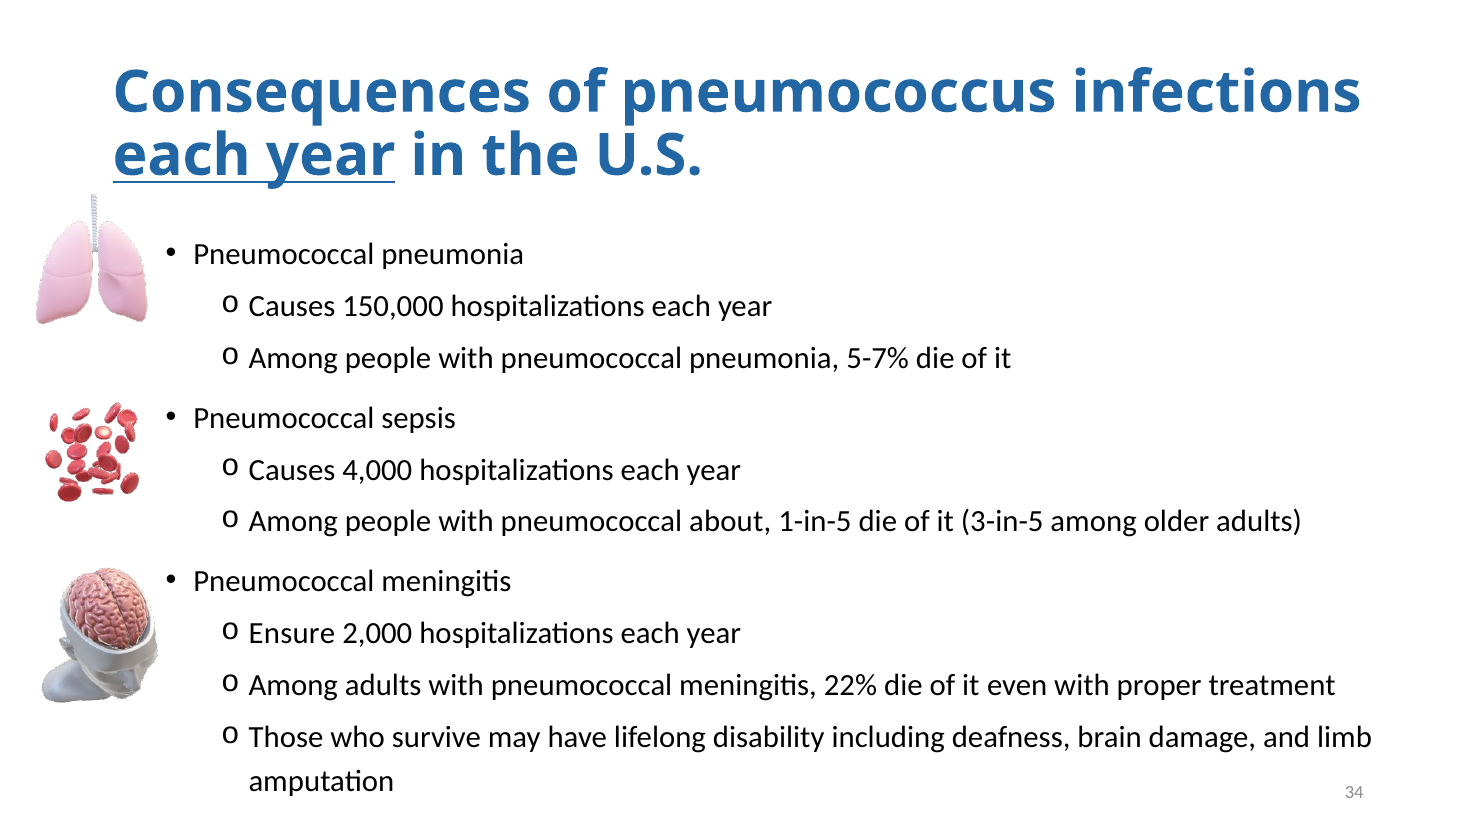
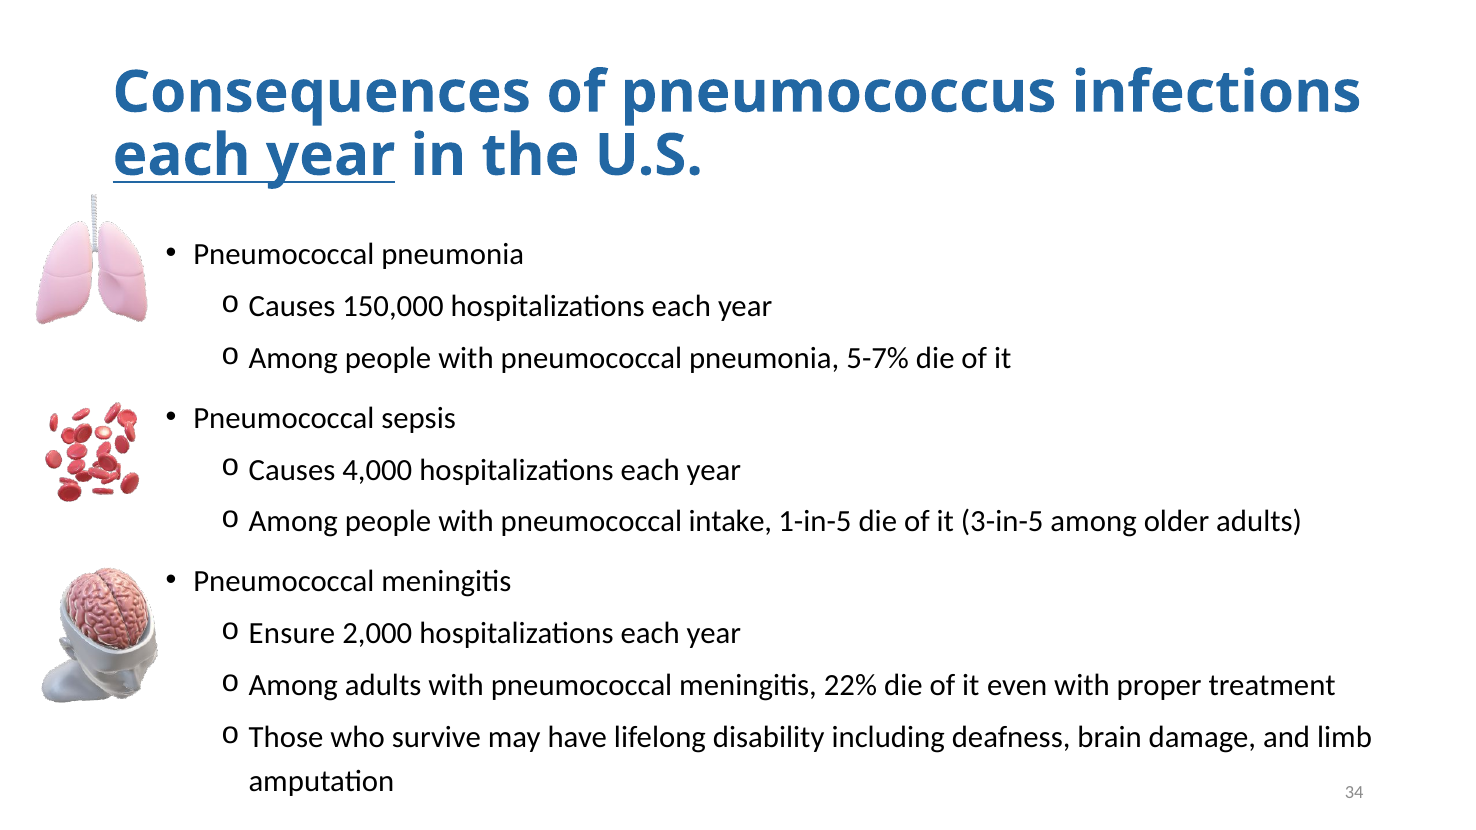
about: about -> intake (730, 522)
